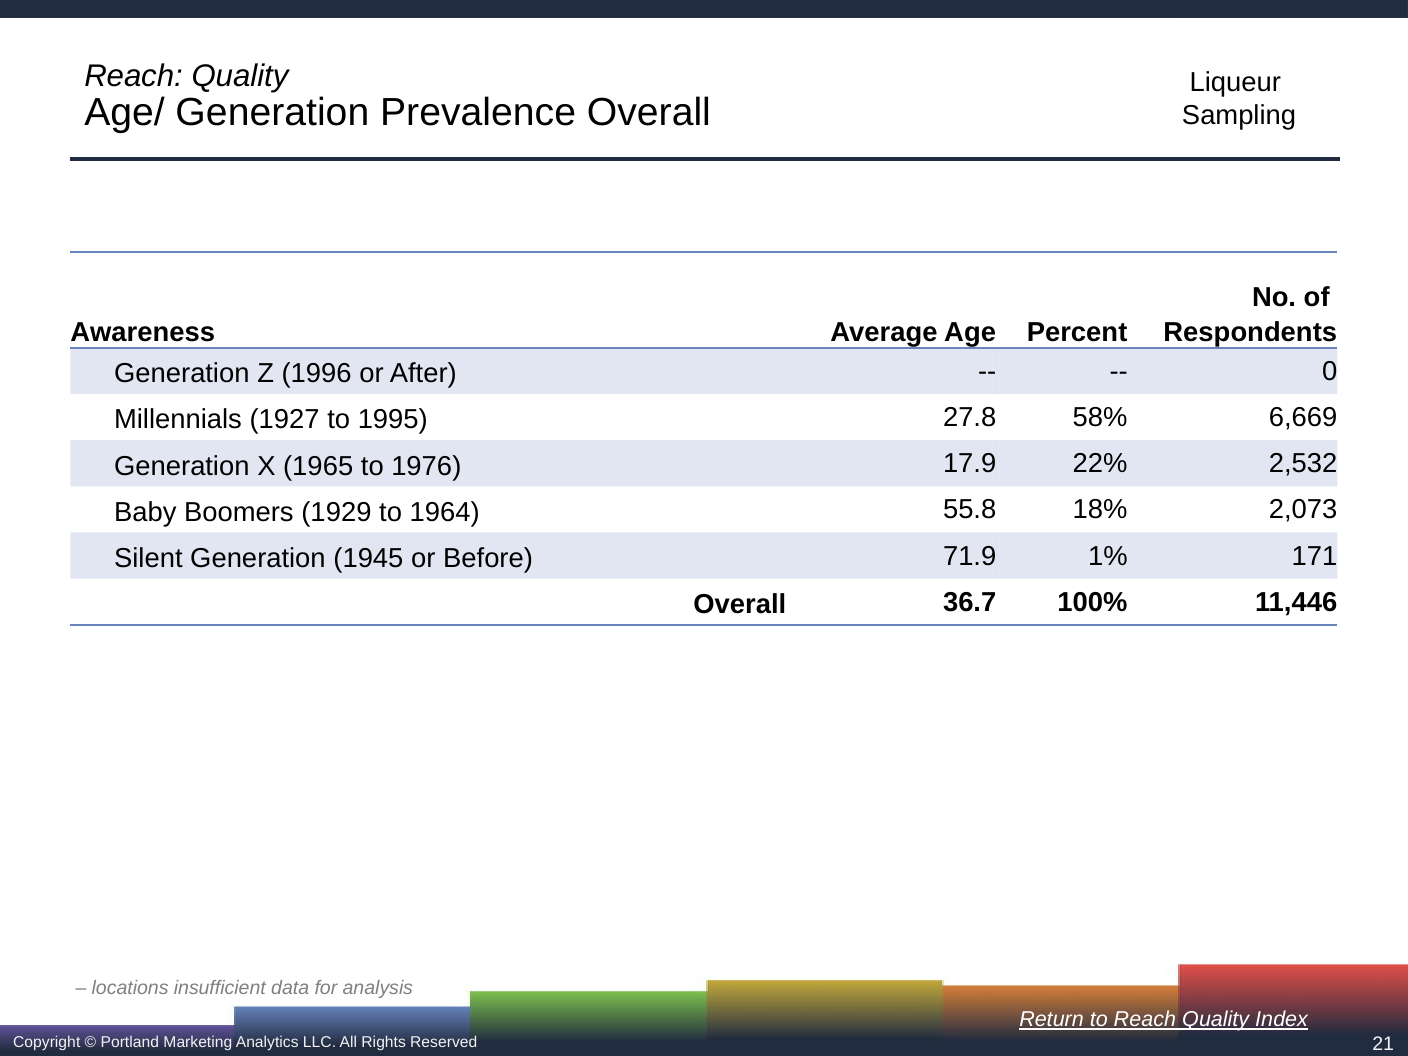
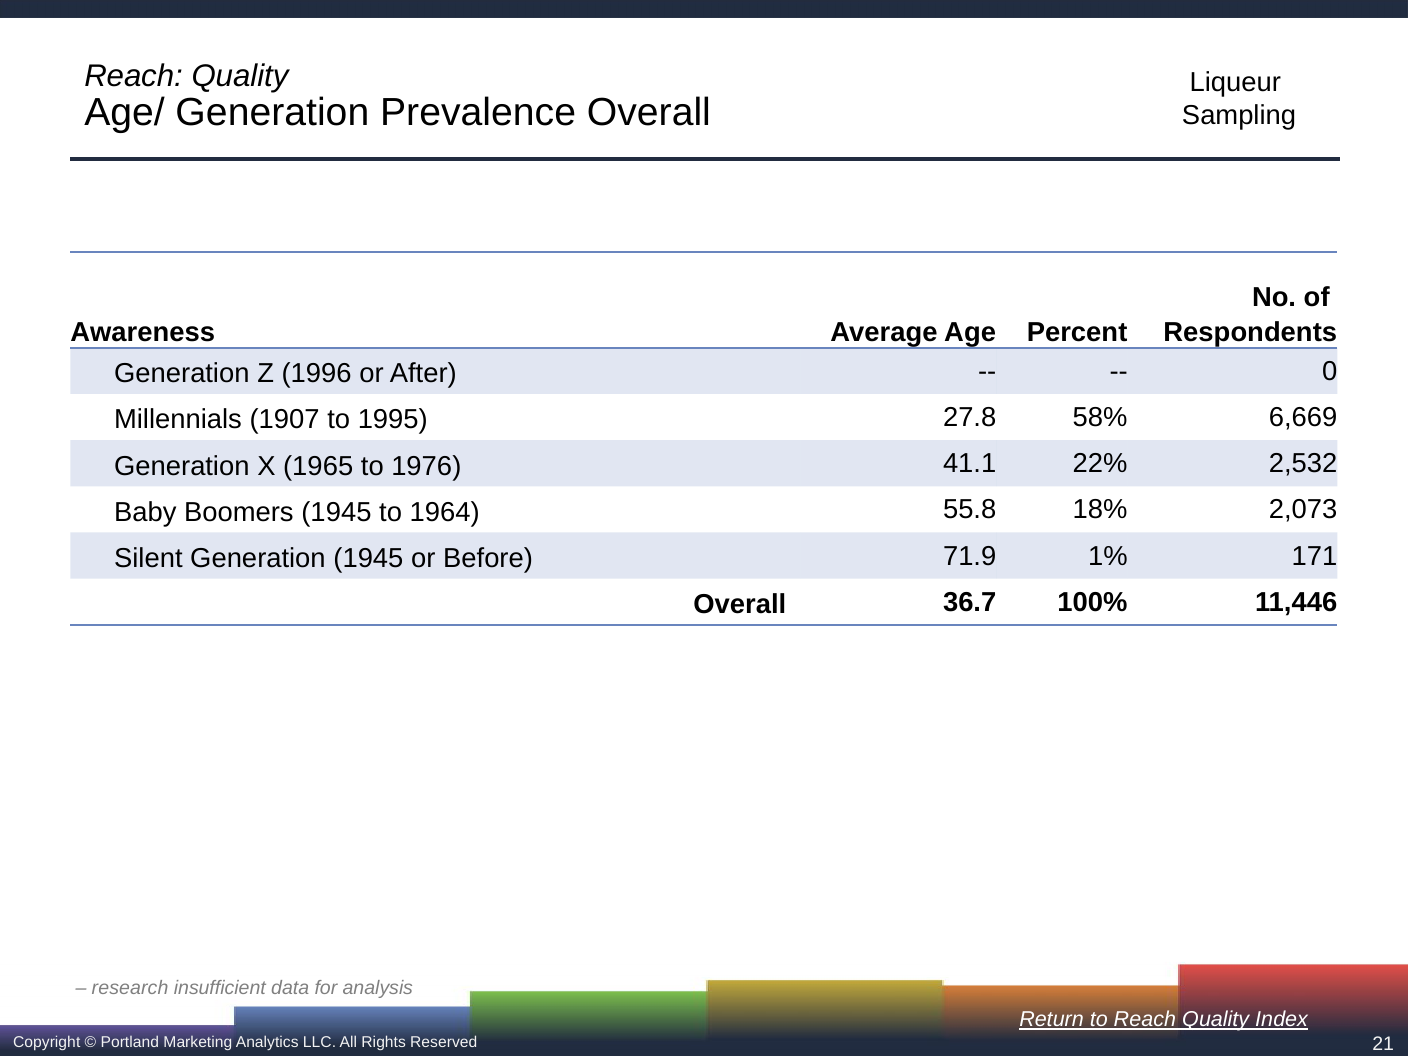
1927: 1927 -> 1907 (285, 420)
17.9: 17.9 -> 41.1 (970, 464)
Boomers 1929: 1929 -> 1945 (336, 512)
locations: locations -> research (130, 988)
